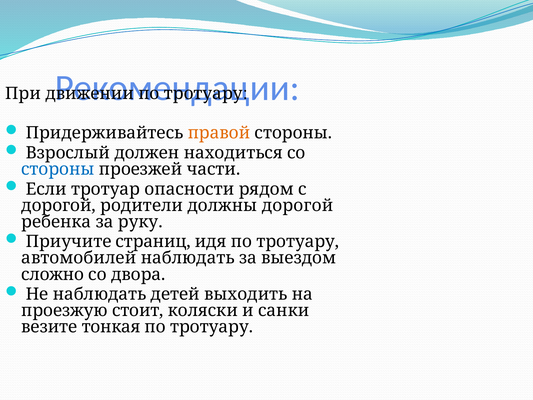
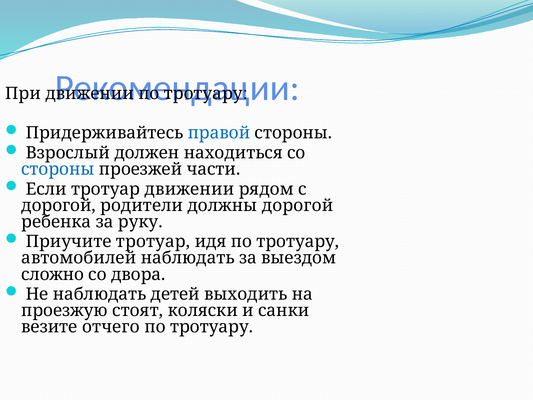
правой colour: orange -> blue (219, 133)
тротуар опасности: опасности -> движении (189, 189)
Приучите страниц: страниц -> тротуар (153, 241)
стоит: стоит -> стоят (138, 310)
тонкая: тонкая -> отчего (111, 327)
